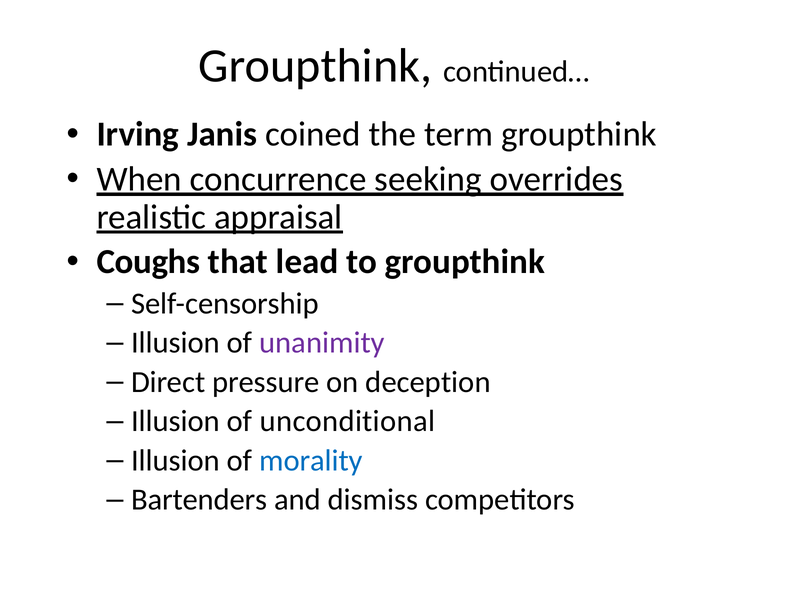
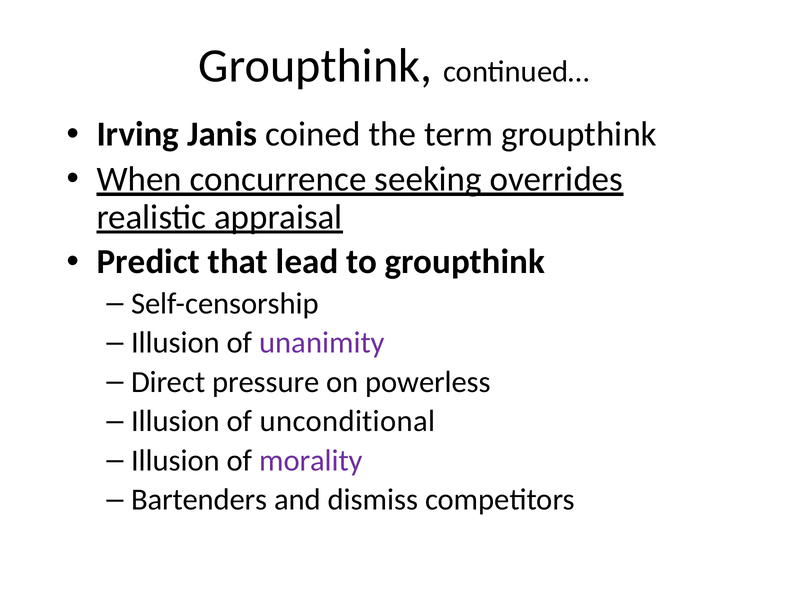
Coughs: Coughs -> Predict (148, 262)
deception: deception -> powerless (428, 382)
morality colour: blue -> purple (311, 460)
